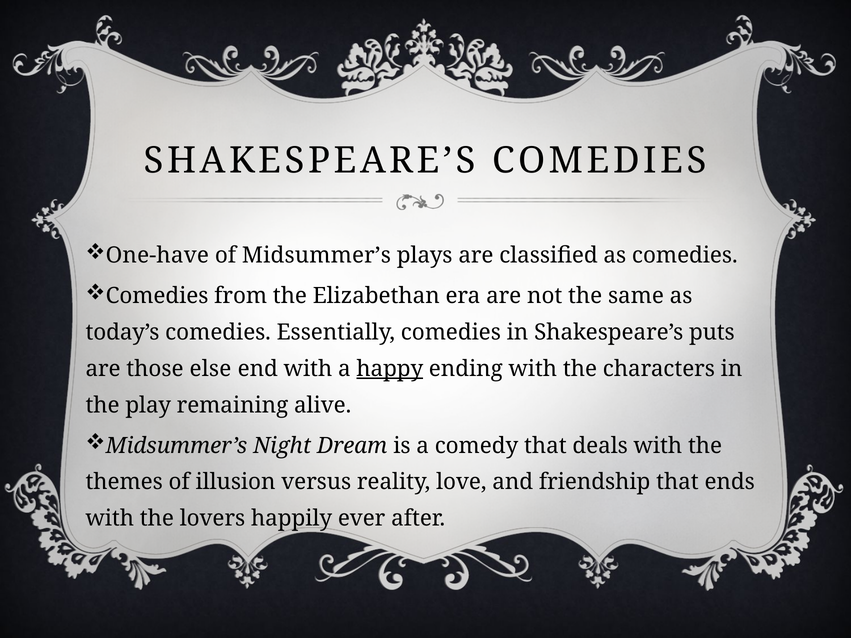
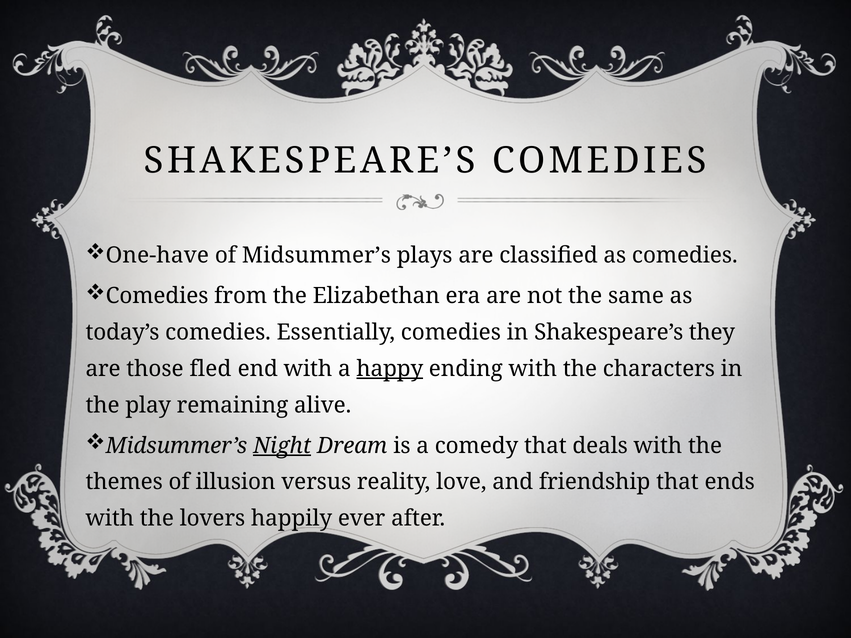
puts: puts -> they (712, 333)
else: else -> fled (210, 369)
Night underline: none -> present (282, 446)
